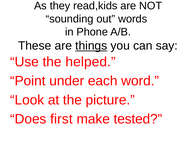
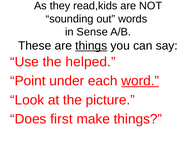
Phone: Phone -> Sense (92, 32)
word underline: none -> present (140, 81)
make tested: tested -> things (138, 119)
